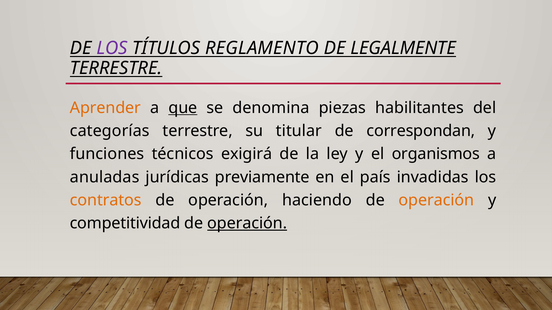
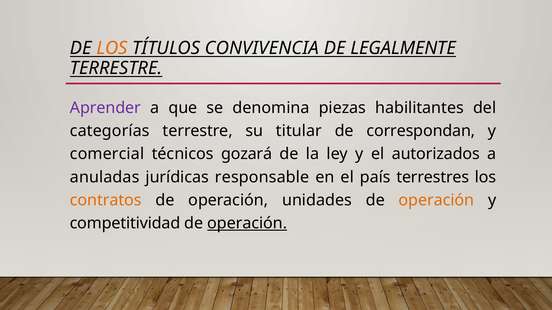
LOS colour: purple -> orange (112, 48)
REGLAMENTO: REGLAMENTO -> CONVIVENCIA (262, 48)
Aprender colour: orange -> purple (105, 108)
que underline: present -> none (183, 108)
funciones: funciones -> comercial (107, 154)
exigirá: exigirá -> gozará (247, 154)
organismos: organismos -> autorizados (436, 154)
previamente: previamente -> responsable (262, 177)
invadidas: invadidas -> terrestres (433, 177)
haciendo: haciendo -> unidades (317, 200)
